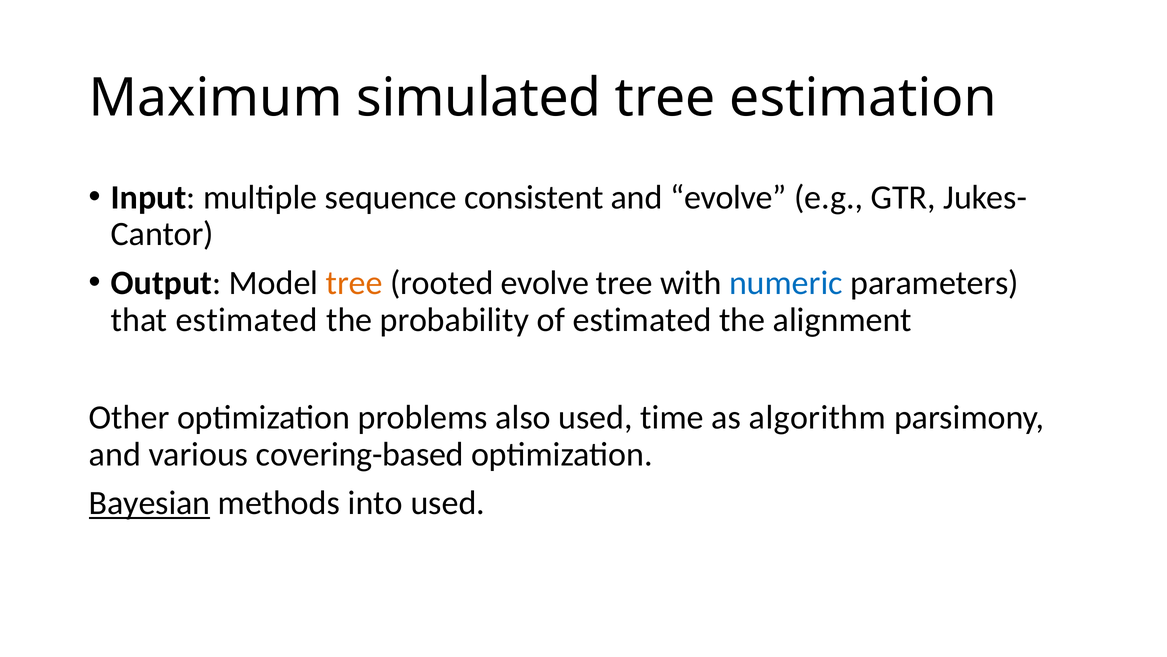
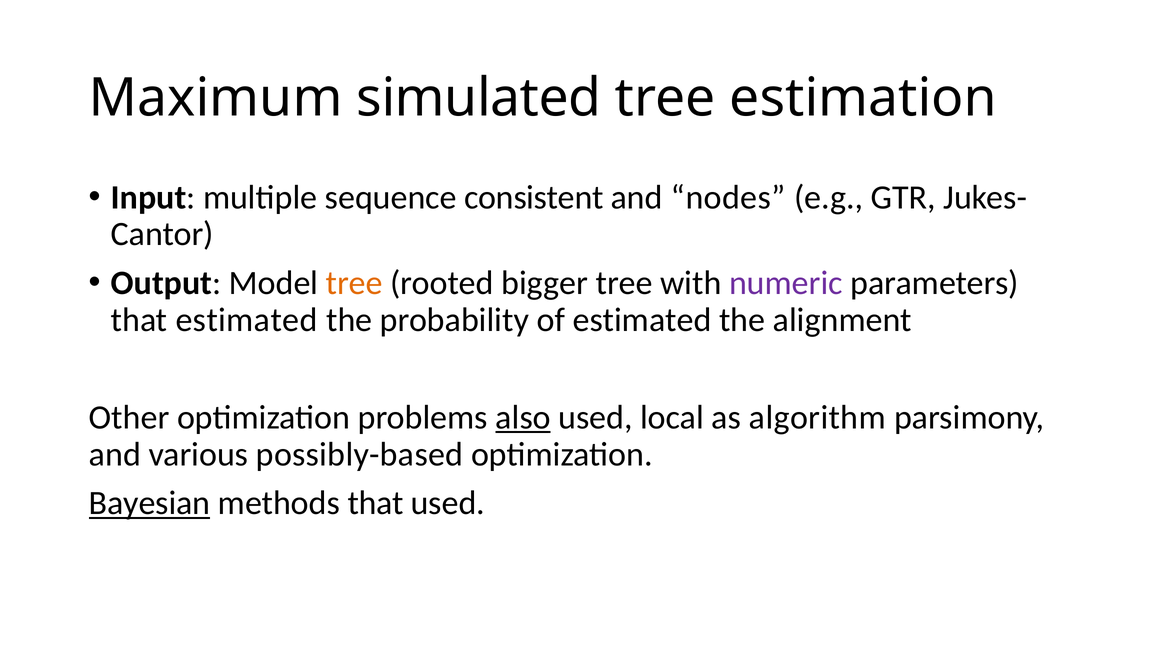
and evolve: evolve -> nodes (728, 197)
rooted evolve: evolve -> bigger (545, 283)
numeric colour: blue -> purple (786, 283)
also underline: none -> present (523, 417)
time: time -> local (672, 417)
covering-based: covering-based -> possibly-based (360, 454)
methods into: into -> that (375, 503)
